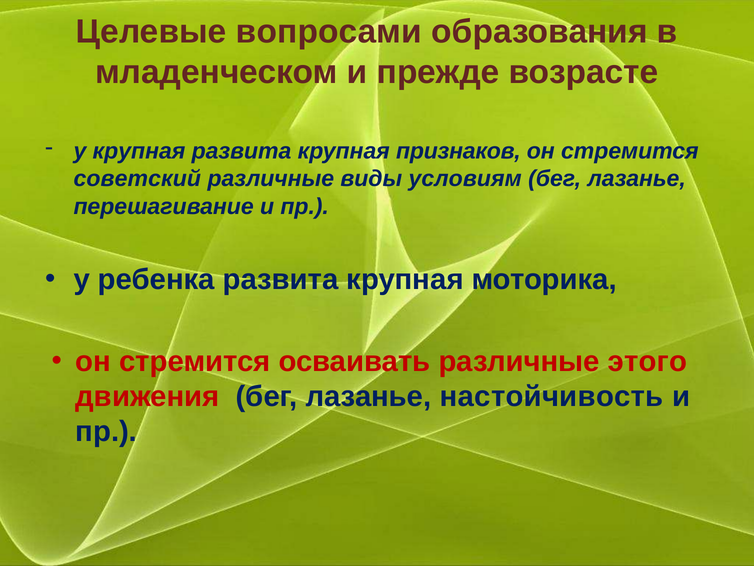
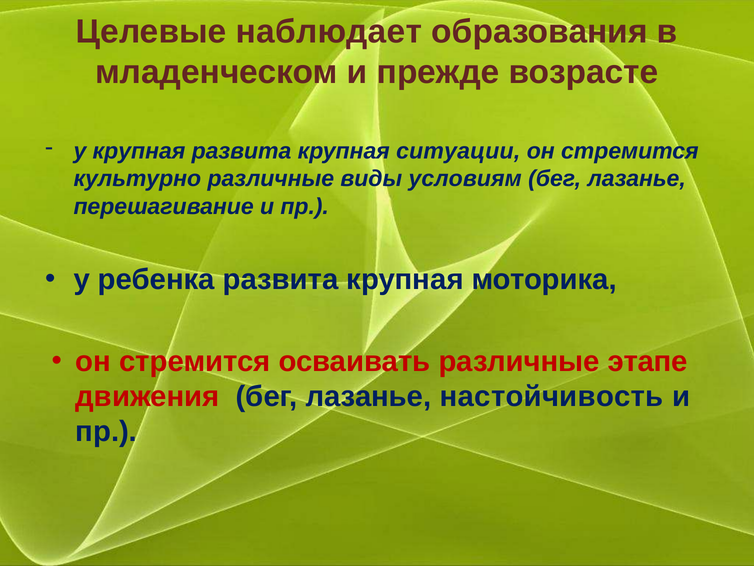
вопросами: вопросами -> наблюдает (329, 32)
признаков: признаков -> ситуации (458, 151)
советский: советский -> культурно (137, 179)
этого: этого -> этапе (648, 361)
